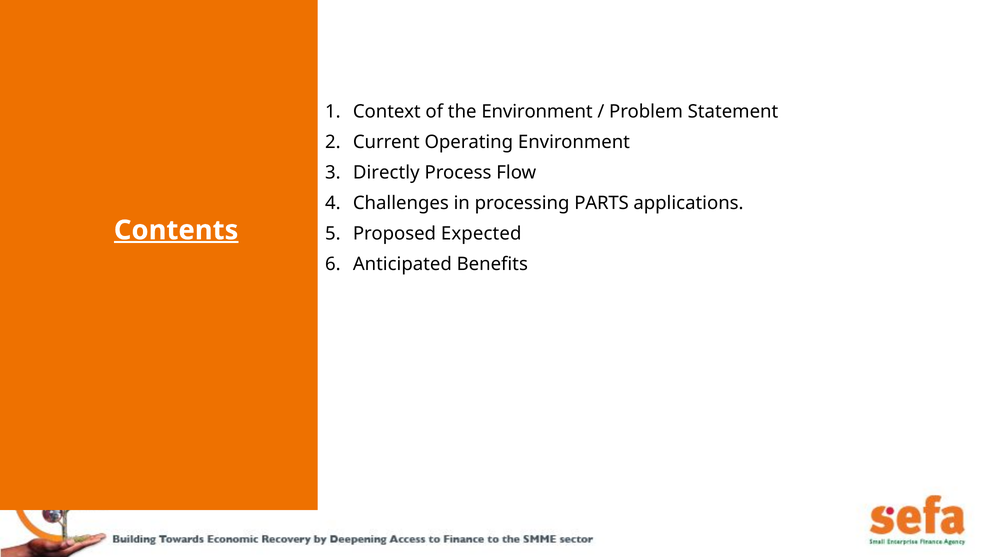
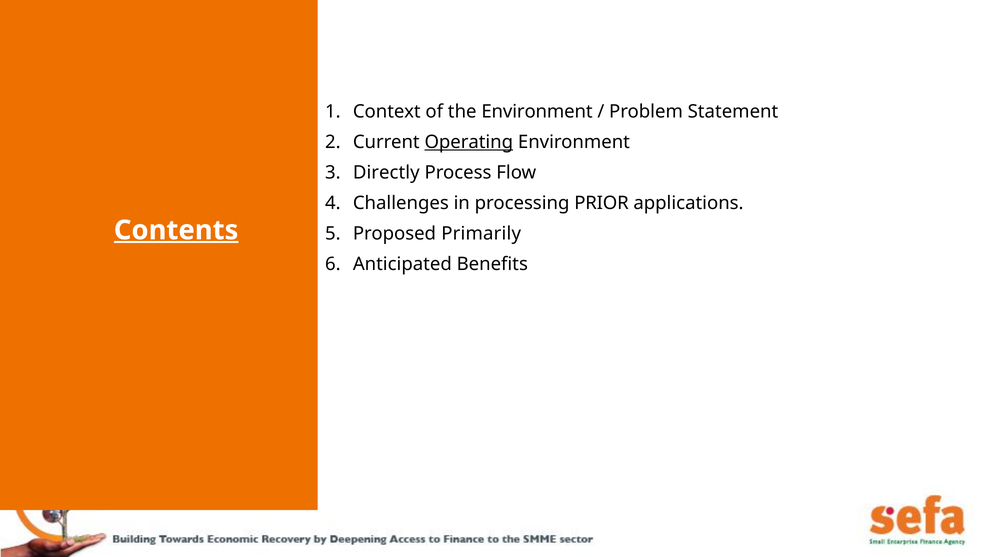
Operating underline: none -> present (469, 142)
PARTS: PARTS -> PRIOR (601, 203)
Expected: Expected -> Primarily (481, 234)
